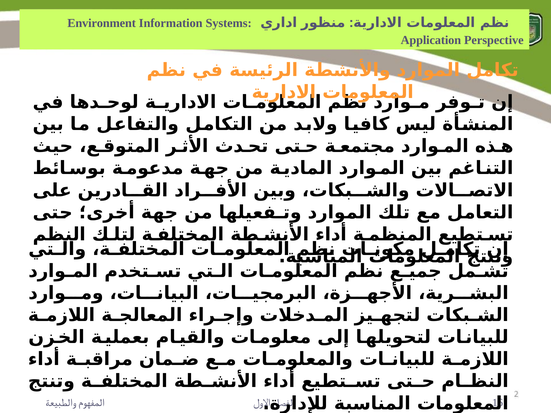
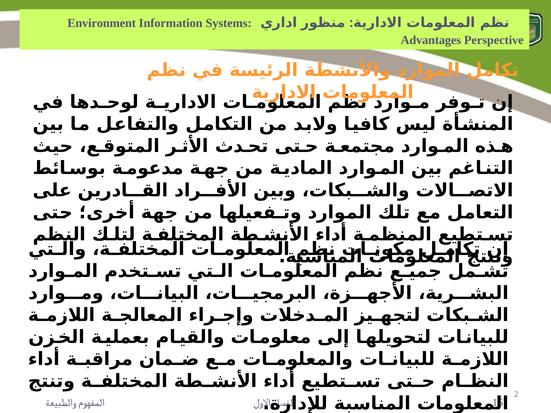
Application: Application -> Advantages (431, 40)
